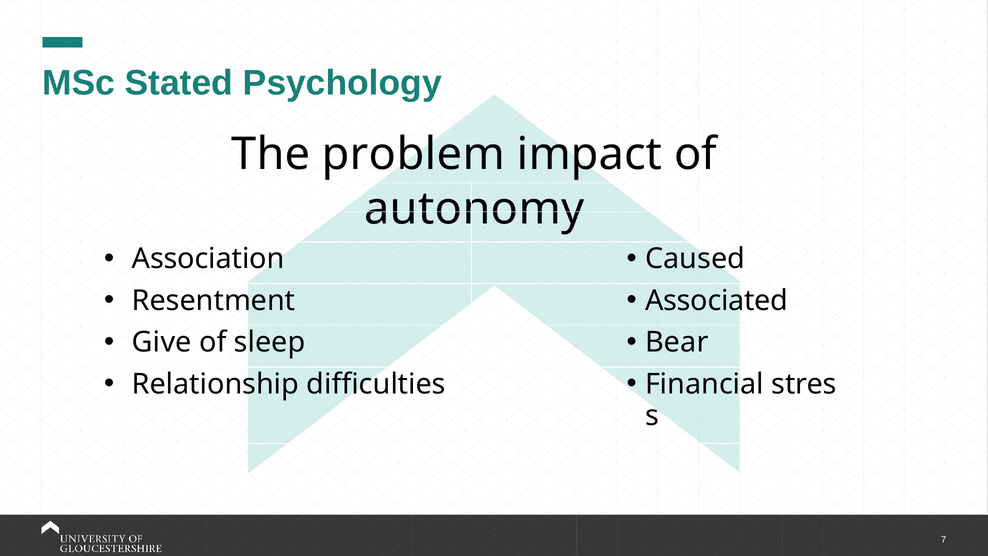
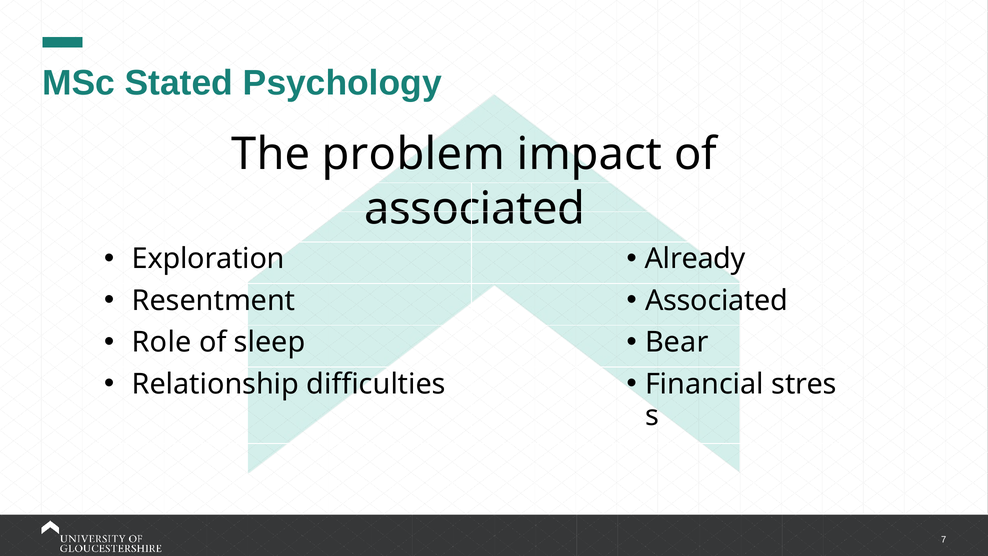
autonomy: autonomy -> associated (475, 209)
Association: Association -> Exploration (208, 259)
Caused: Caused -> Already (695, 259)
Give: Give -> Role (162, 342)
